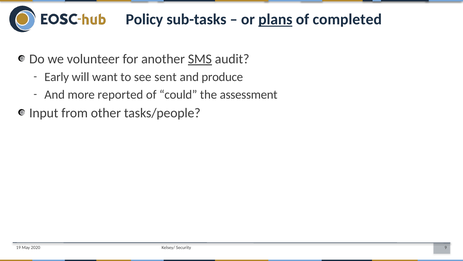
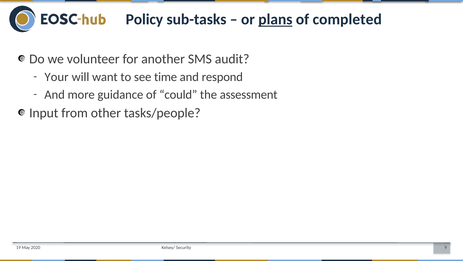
SMS underline: present -> none (200, 59)
Early: Early -> Your (57, 77)
sent: sent -> time (166, 77)
produce: produce -> respond (222, 77)
reported: reported -> guidance (120, 95)
